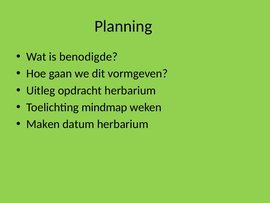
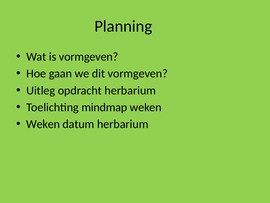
is benodigde: benodigde -> vormgeven (89, 57)
Maken: Maken -> Weken (43, 124)
